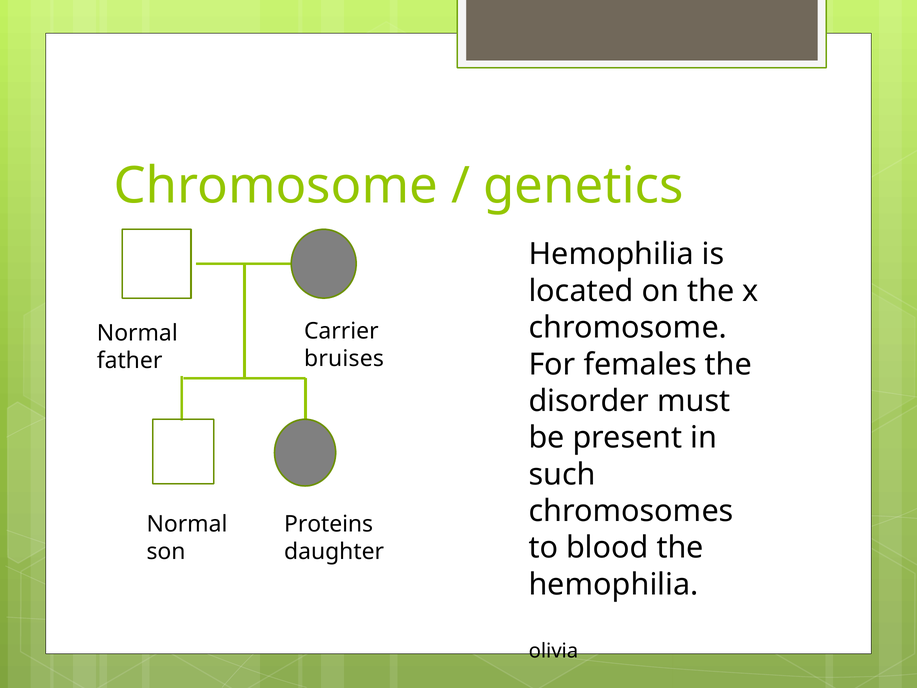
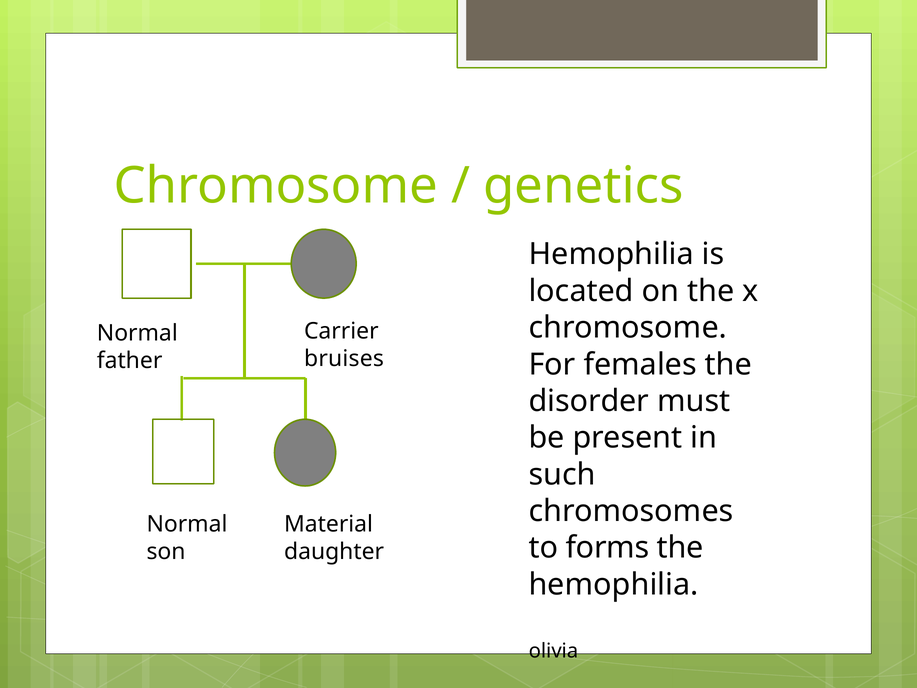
Proteins: Proteins -> Material (329, 524)
blood: blood -> forms (608, 548)
